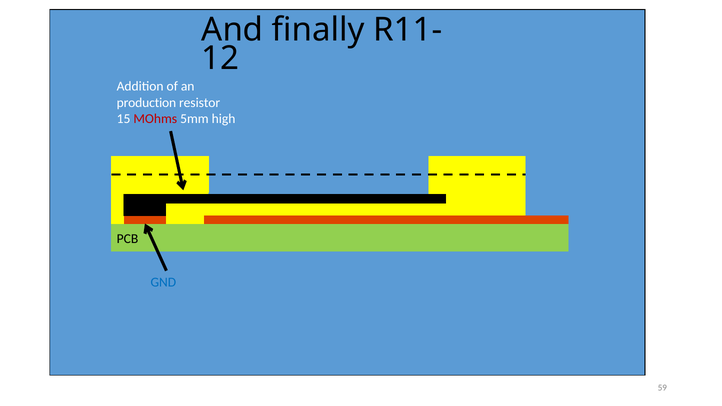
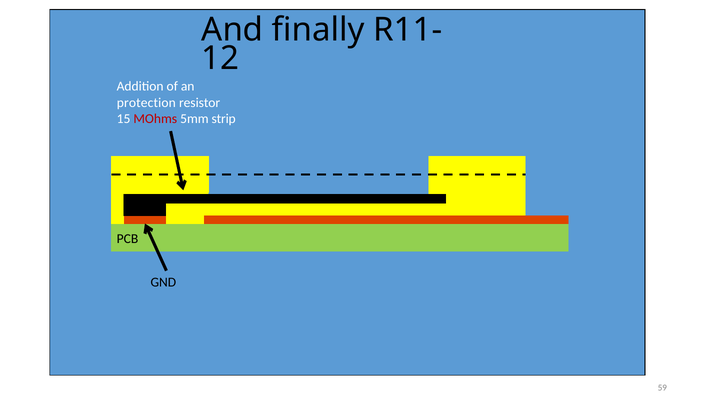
production: production -> protection (146, 103)
high: high -> strip (224, 119)
GND colour: blue -> black (163, 282)
